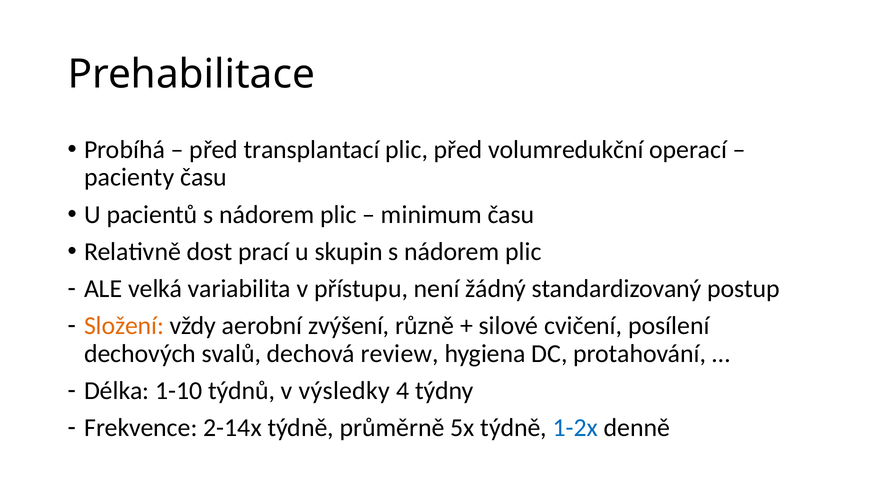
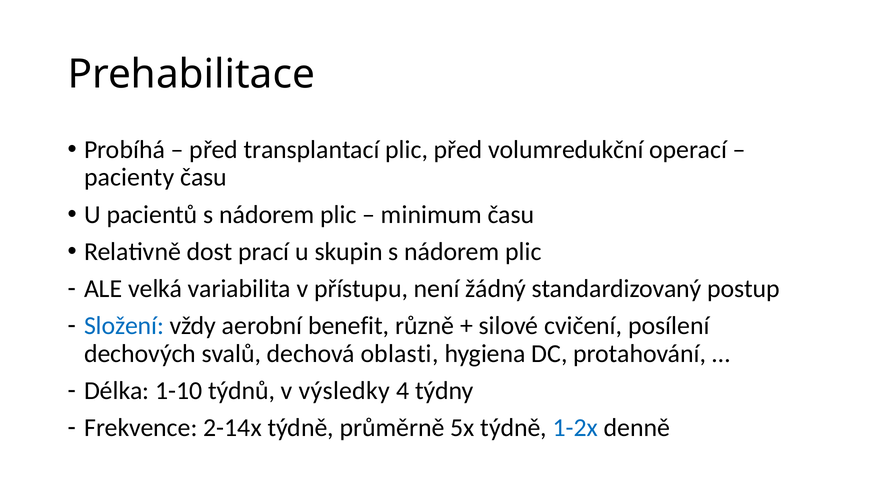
Složení colour: orange -> blue (124, 326)
zvýšení: zvýšení -> benefit (349, 326)
review: review -> oblasti (400, 354)
